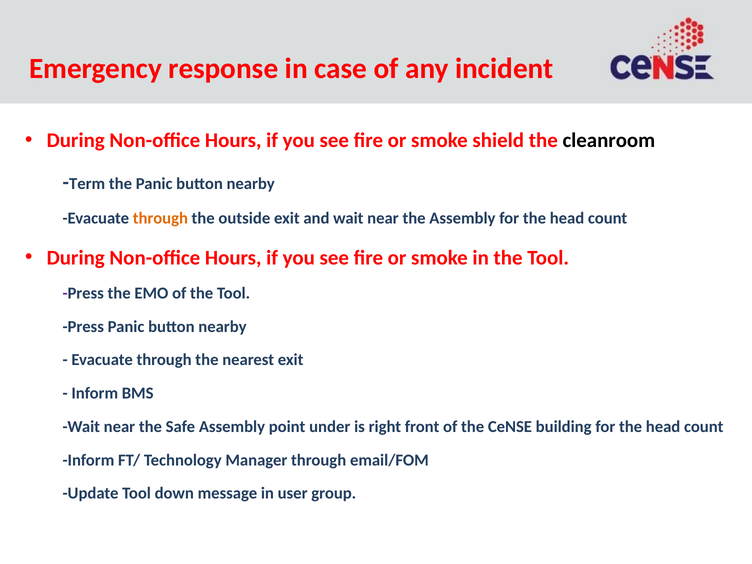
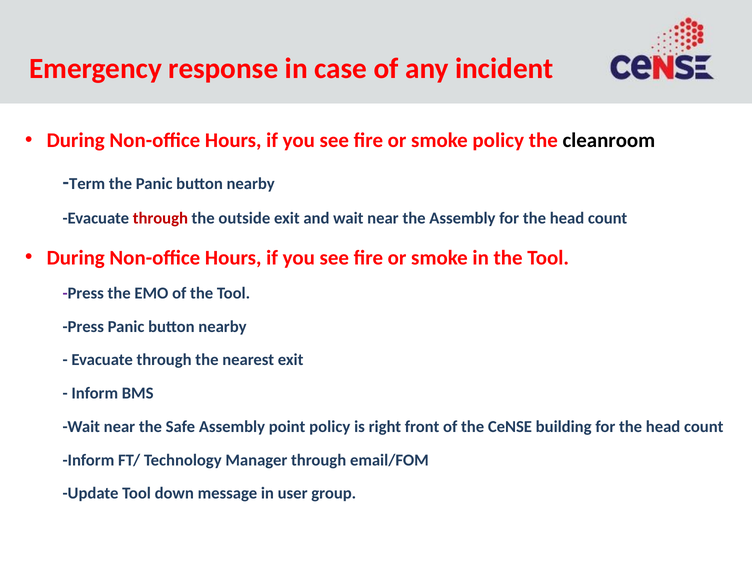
smoke shield: shield -> policy (498, 141)
through colour: orange -> red (160, 218)
point under: under -> policy (330, 427)
